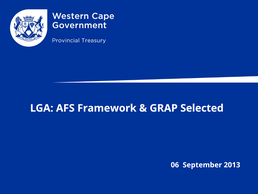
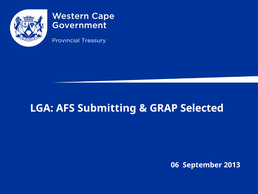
Framework: Framework -> Submitting (107, 108)
